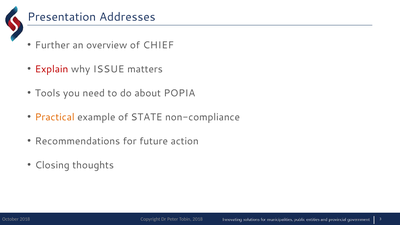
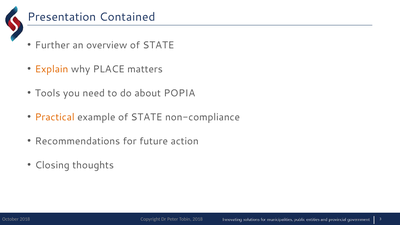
Addresses: Addresses -> Contained (127, 17)
overview of CHIEF: CHIEF -> STATE (158, 45)
Explain colour: red -> orange (52, 69)
ISSUE: ISSUE -> PLACE (109, 69)
